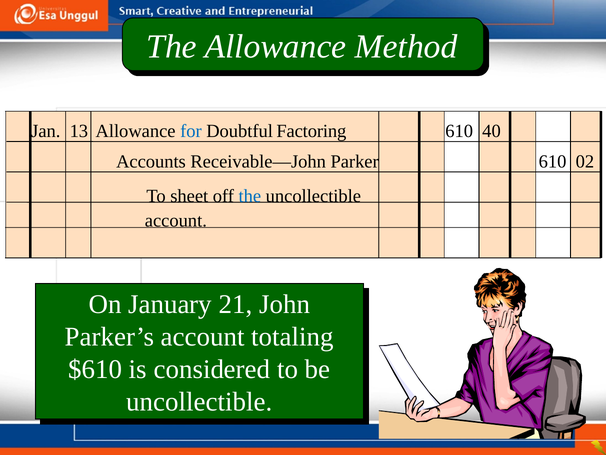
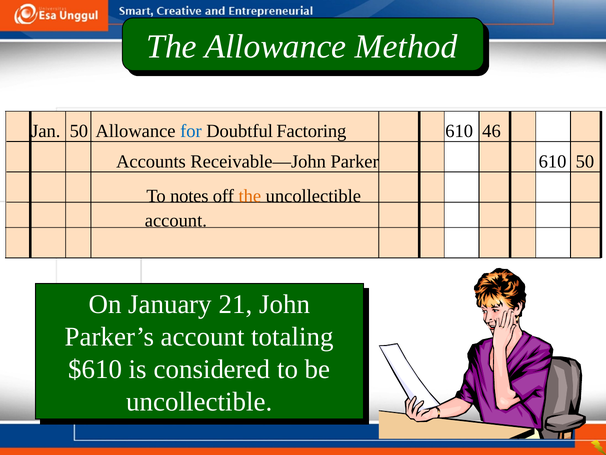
Jan 13: 13 -> 50 (79, 131)
40: 40 -> 46 (492, 131)
610 02: 02 -> 50 (585, 161)
sheet: sheet -> notes (189, 196)
the colour: blue -> orange (250, 196)
